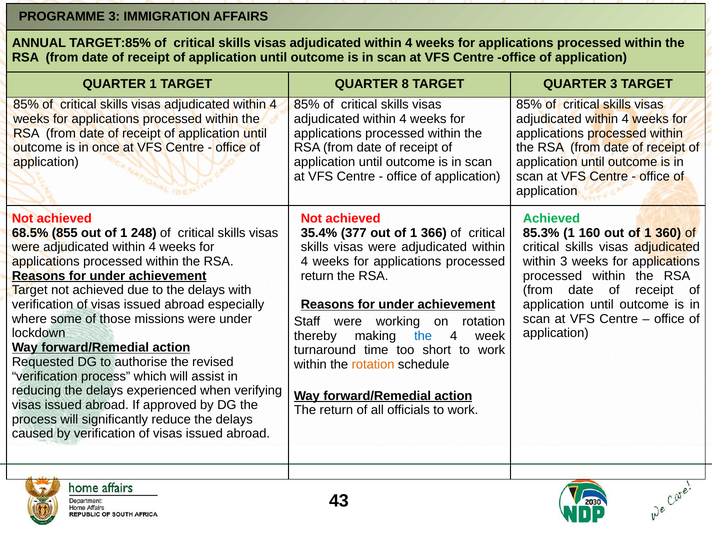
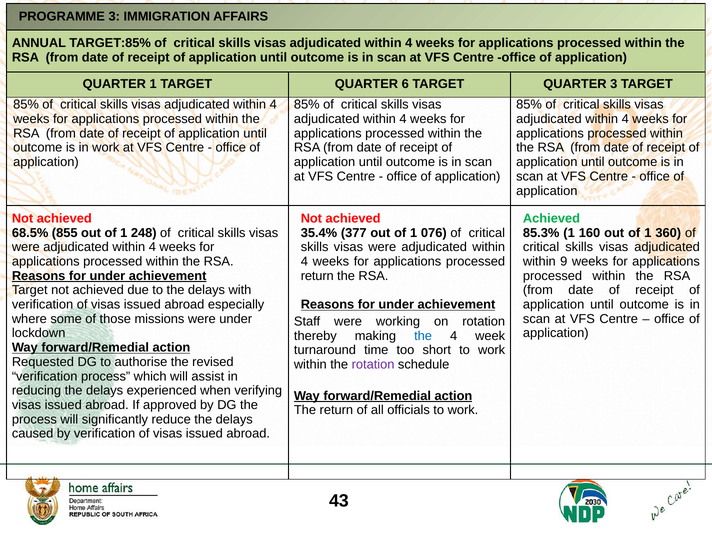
8: 8 -> 6 (405, 84)
in once: once -> work (106, 148)
366: 366 -> 076 (434, 233)
within 3: 3 -> 9 (564, 261)
rotation colour: orange -> purple (373, 365)
